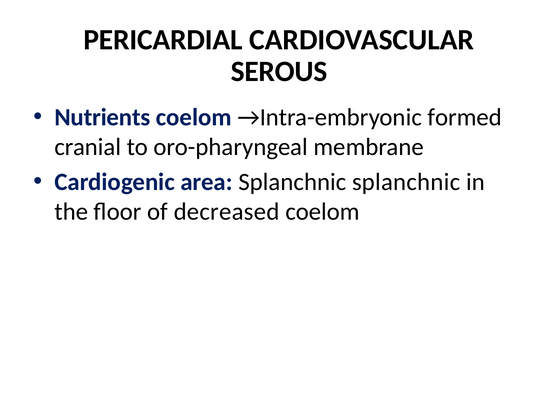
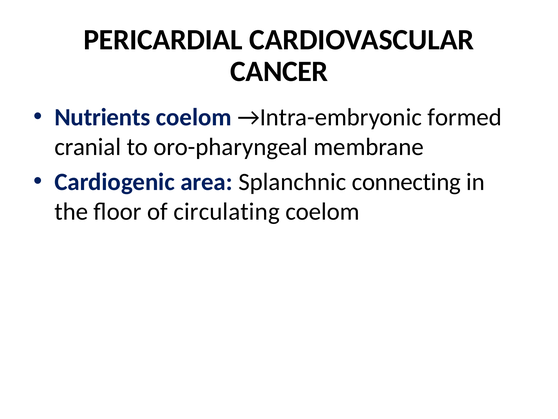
SEROUS: SEROUS -> CANCER (279, 71)
Splanchnic splanchnic: splanchnic -> connecting (406, 182)
decreased: decreased -> circulating (227, 211)
